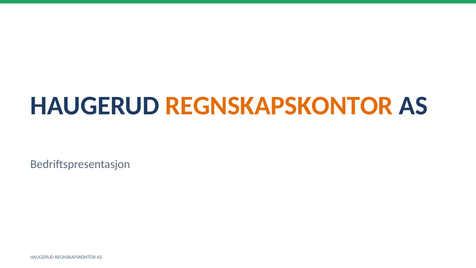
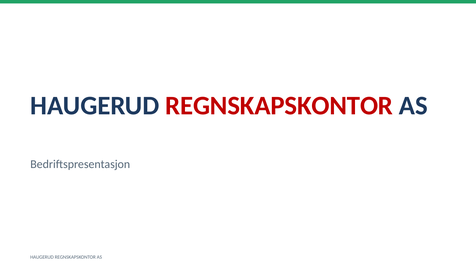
REGNSKAPSKONTOR colour: orange -> red (279, 106)
